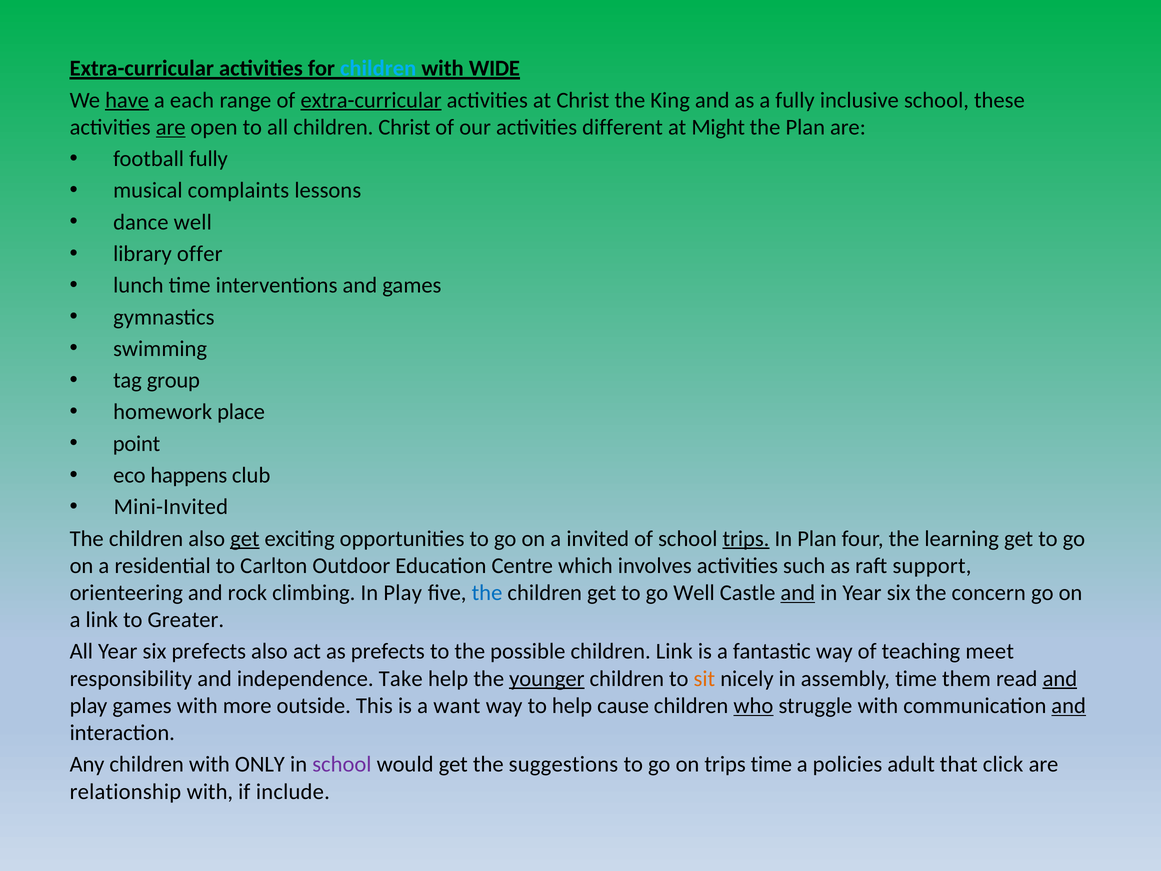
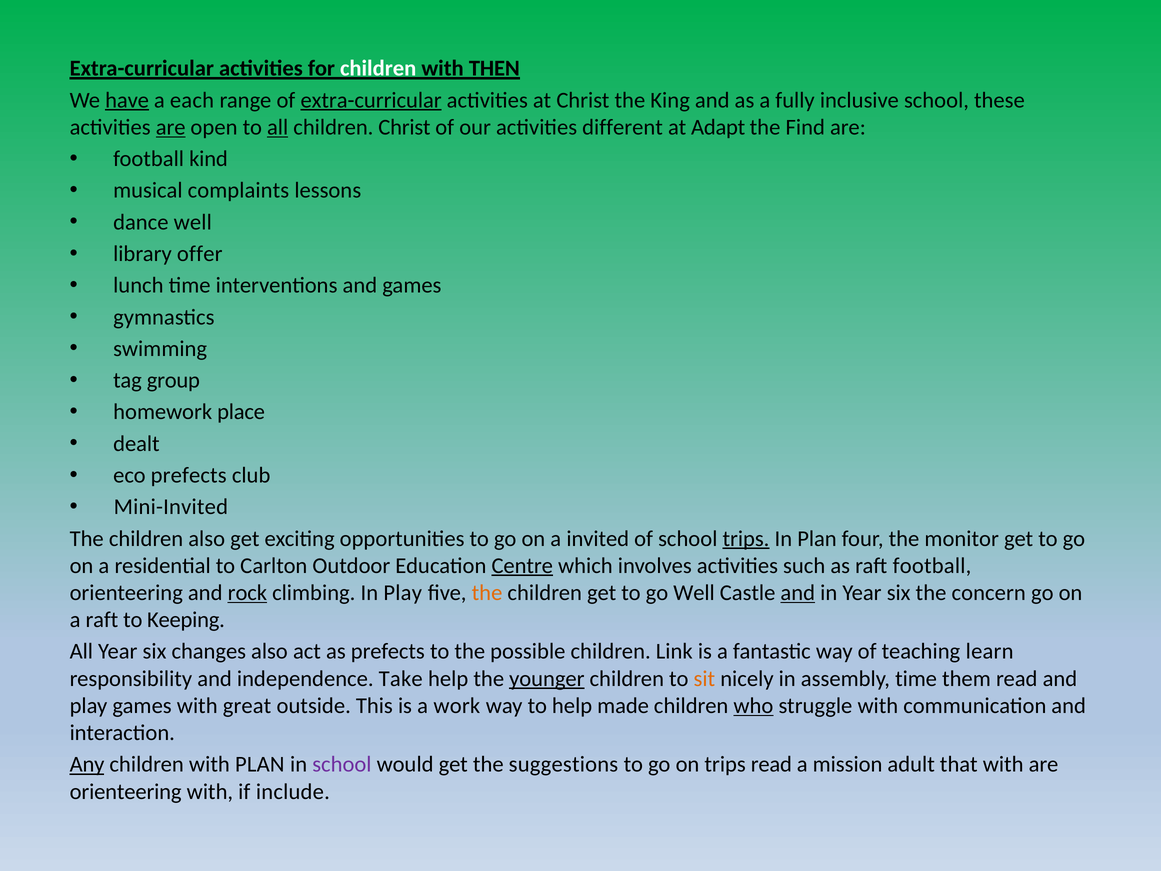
children colour: light blue -> white (378, 68)
WIDE: WIDE -> THEN (494, 68)
all underline: none -> present (278, 127)
Might: Might -> Adapt (718, 127)
the Plan: Plan -> Find (805, 127)
football fully: fully -> kind (208, 159)
point: point -> dealt (136, 444)
eco happens: happens -> prefects (189, 475)
get underline: present -> none (245, 538)
learning: learning -> monitor (962, 538)
Centre underline: none -> present (522, 566)
raft support: support -> football (932, 566)
rock underline: none -> present (247, 593)
the colour: blue -> orange (487, 593)
a link: link -> raft (102, 620)
Greater: Greater -> Keeping (186, 620)
six prefects: prefects -> changes (209, 651)
meet: meet -> learn (990, 651)
and underline: present -> none (1060, 678)
more: more -> great (247, 706)
want: want -> work (457, 706)
cause: cause -> made (623, 706)
and underline: present -> none (1069, 706)
Any underline: none -> present (87, 764)
with ONLY: ONLY -> PLAN (260, 764)
trips time: time -> read (771, 764)
policies: policies -> mission (848, 764)
that click: click -> with (1003, 764)
relationship: relationship -> orienteering (126, 791)
